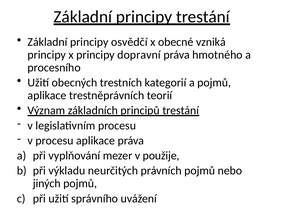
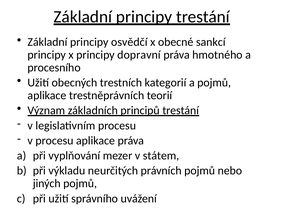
vzniká: vzniká -> sankcí (211, 42)
použije: použije -> státem (161, 155)
